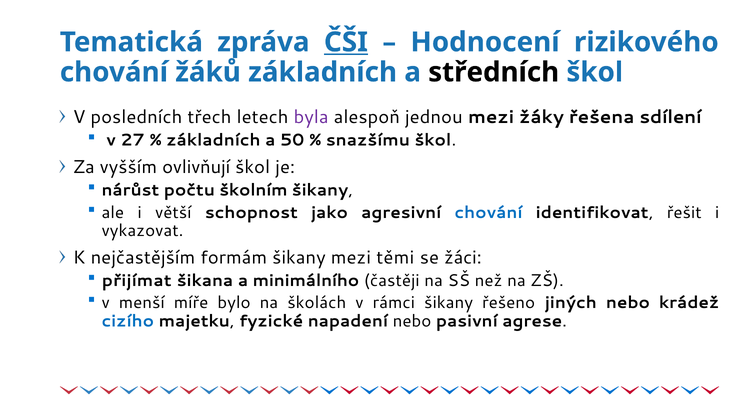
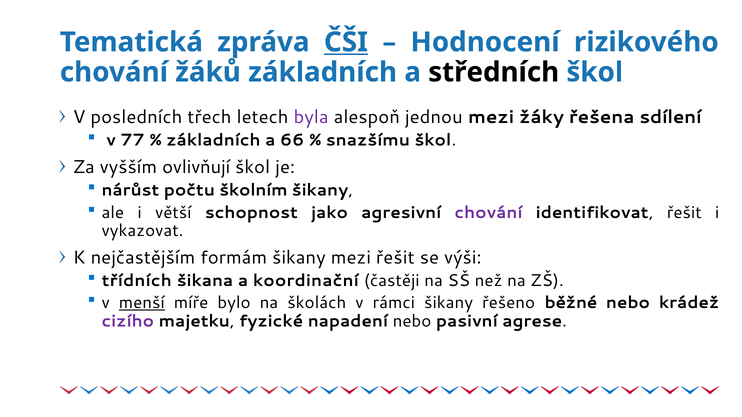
27: 27 -> 77 (133, 140)
50: 50 -> 66 (292, 140)
chování colour: blue -> purple (488, 213)
mezi těmi: těmi -> řešit (395, 258)
žáci: žáci -> výši (463, 258)
přijímat: přijímat -> třídních (137, 281)
minimálního: minimálního -> koordinační (306, 281)
menší underline: none -> present (142, 303)
jiných: jiných -> běžné (571, 303)
cizího colour: blue -> purple (128, 322)
